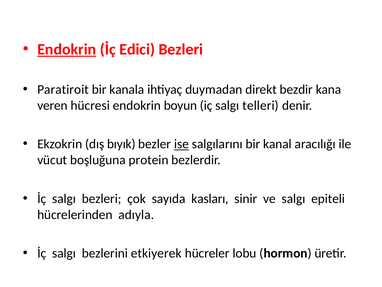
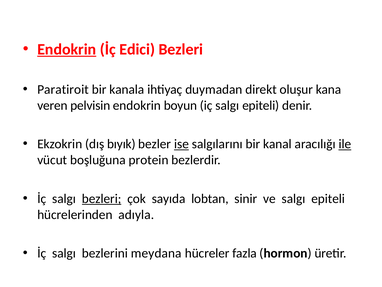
bezdir: bezdir -> oluşur (296, 89)
hücresi: hücresi -> pelvisin (90, 105)
iç salgı telleri: telleri -> epiteli (261, 105)
ile underline: none -> present (345, 144)
bezleri underline: none -> present (102, 198)
kasları: kasları -> lobtan (210, 198)
etkiyerek: etkiyerek -> meydana (156, 253)
lobu: lobu -> fazla (245, 253)
